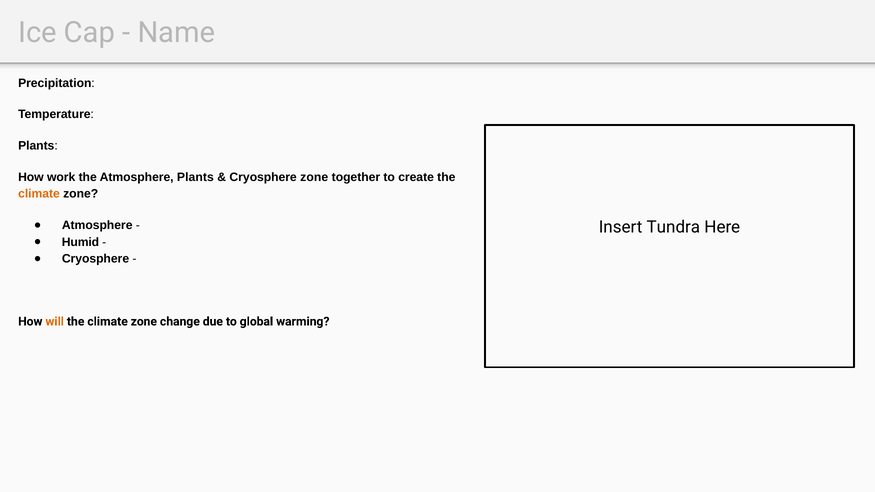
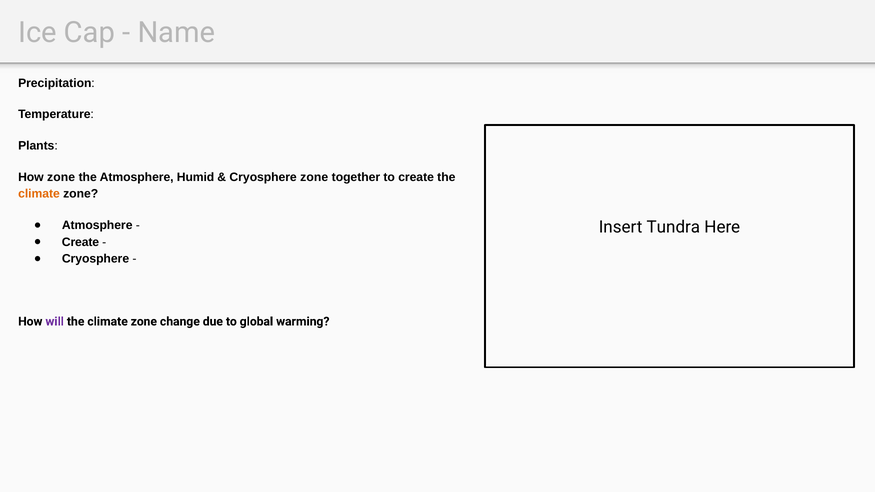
How work: work -> zone (61, 177)
Atmosphere Plants: Plants -> Humid (196, 177)
Humid: Humid -> Create (80, 242)
will colour: orange -> purple (55, 322)
